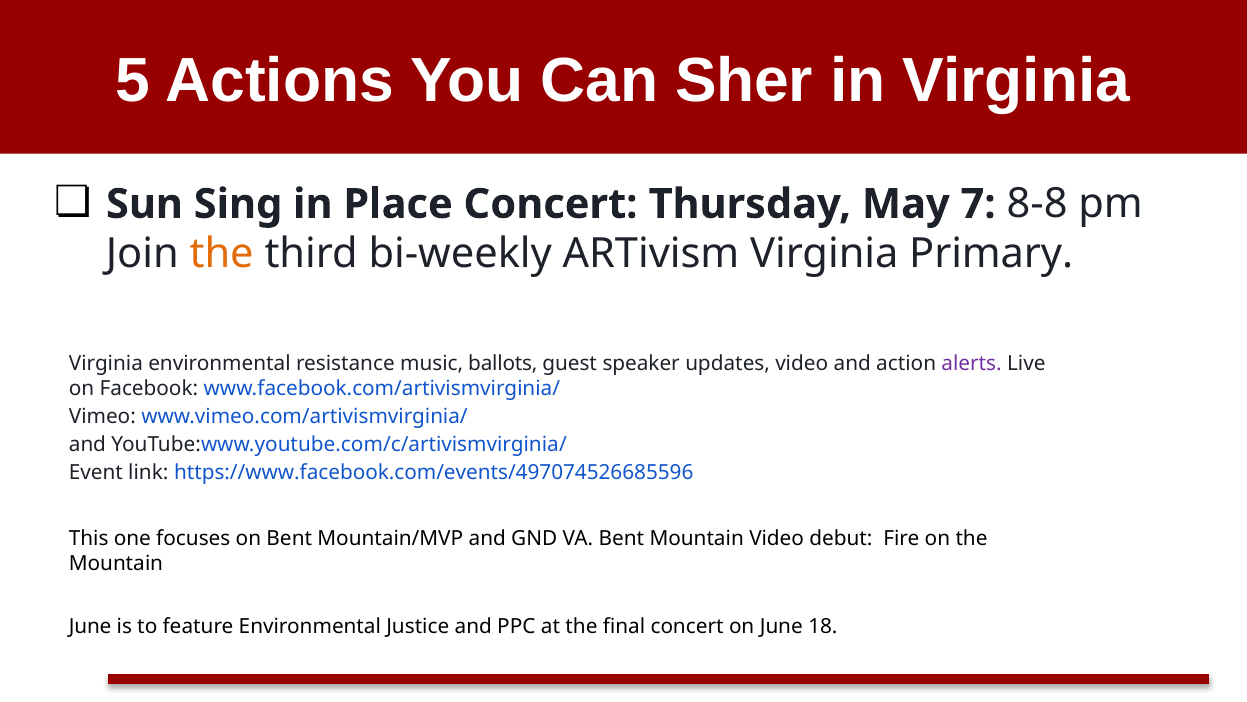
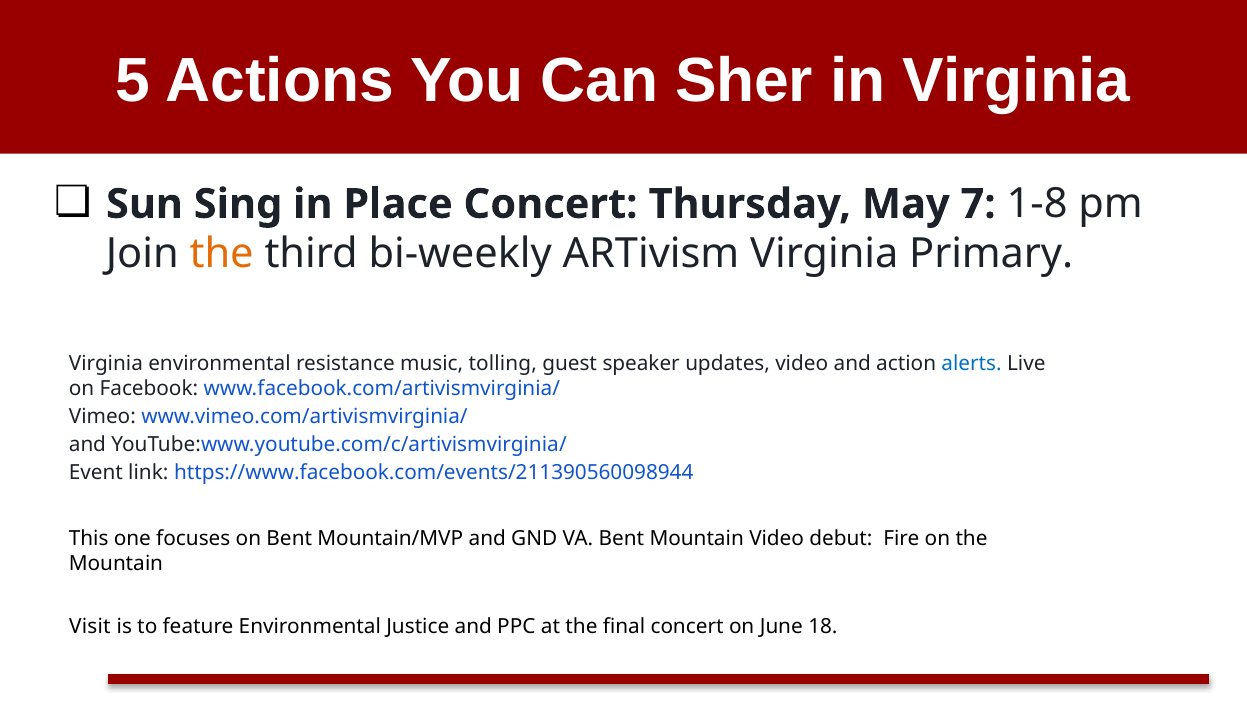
8-8: 8-8 -> 1-8 (1037, 204)
ballots: ballots -> tolling (503, 363)
alerts colour: purple -> blue (972, 363)
https://www.facebook.com/events/497074526685596: https://www.facebook.com/events/497074526685596 -> https://www.facebook.com/events/211390560098944 (434, 473)
June: June -> Visit (90, 626)
